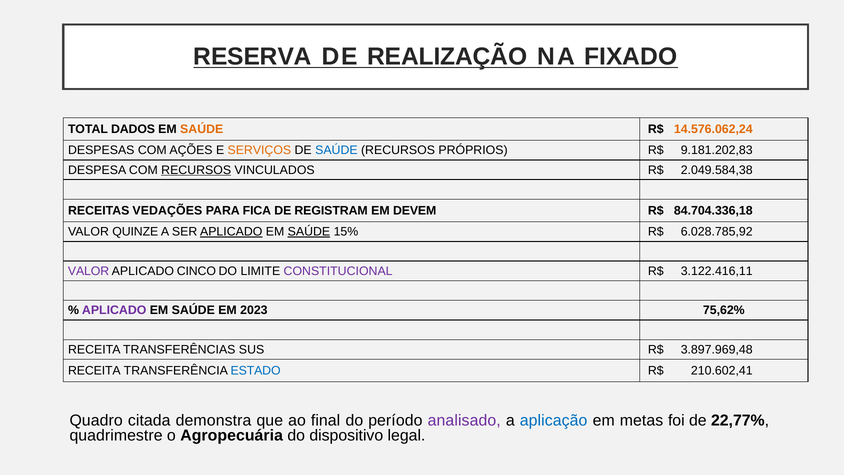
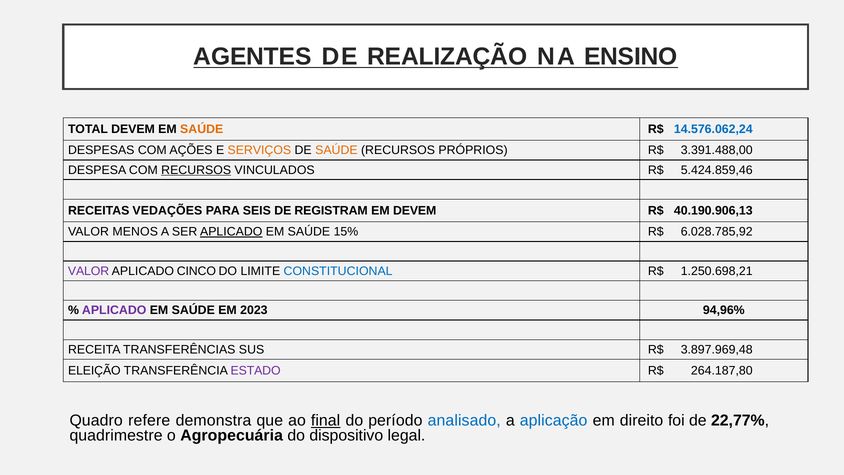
RESERVA: RESERVA -> AGENTES (252, 57)
FIXADO: FIXADO -> ENSINO (631, 57)
TOTAL DADOS: DADOS -> DEVEM (133, 129)
14.576.062,24 colour: orange -> blue (713, 129)
SAÚDE colour: blue -> orange (336, 150)
9.181.202,83: 9.181.202,83 -> 3.391.488,00 (717, 150)
2.049.584,38: 2.049.584,38 -> 5.424.859,46 (717, 170)
FICA: FICA -> SEIS (257, 211)
84.704.336,18: 84.704.336,18 -> 40.190.906,13 (713, 211)
QUINZE: QUINZE -> MENOS (135, 232)
SAÚDE underline: present -> none (309, 232)
CONSTITUCIONAL colour: purple -> blue (338, 271)
3.122.416,11: 3.122.416,11 -> 1.250.698,21 (717, 271)
75,62%: 75,62% -> 94,96% (724, 310)
RECEITA: RECEITA -> ELEIÇÃO (94, 371)
ESTADO colour: blue -> purple (256, 371)
210.602,41: 210.602,41 -> 264.187,80 (722, 371)
citada: citada -> refere (149, 420)
final underline: none -> present (326, 420)
analisado colour: purple -> blue (464, 420)
metas: metas -> direito (642, 420)
